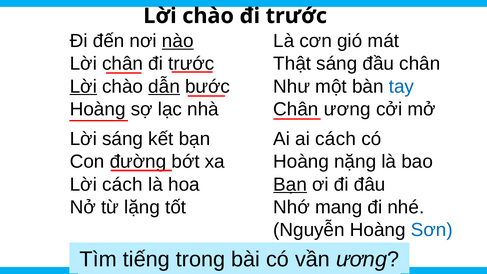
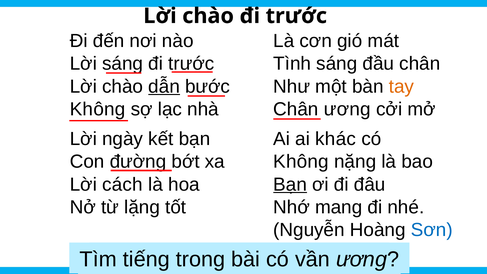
nào underline: present -> none (178, 41)
Lời chân: chân -> sáng (123, 64)
Thật: Thật -> Tình (292, 64)
Lời underline: present -> none (83, 86)
tay colour: blue -> orange (401, 86)
Hoàng: Hoàng -> Không (98, 109)
Lời sáng: sáng -> ngày (123, 139)
ai cách: cách -> khác (336, 139)
Hoàng: Hoàng -> Không (301, 162)
